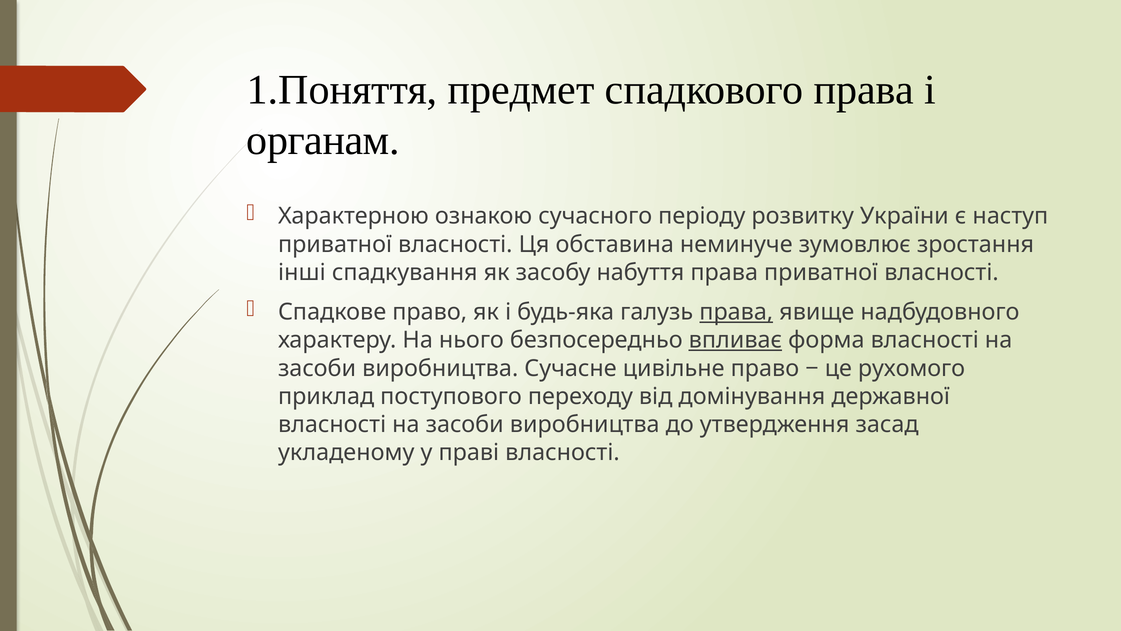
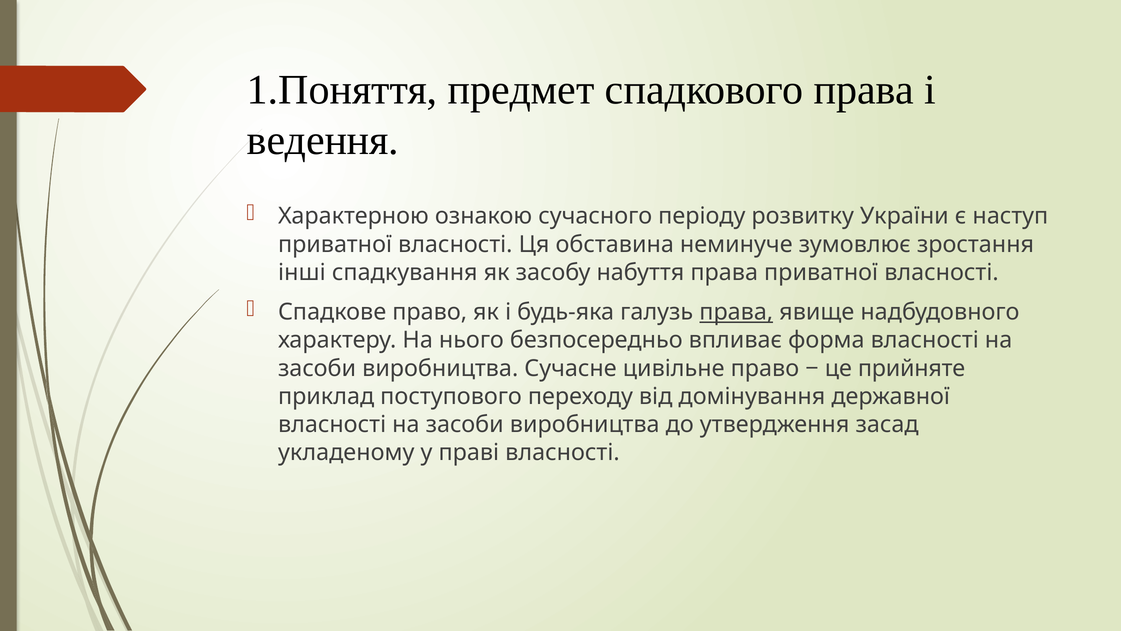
органам: органам -> ведення (323, 140)
впливає underline: present -> none (735, 340)
рухомого: рухомого -> прийняте (912, 368)
